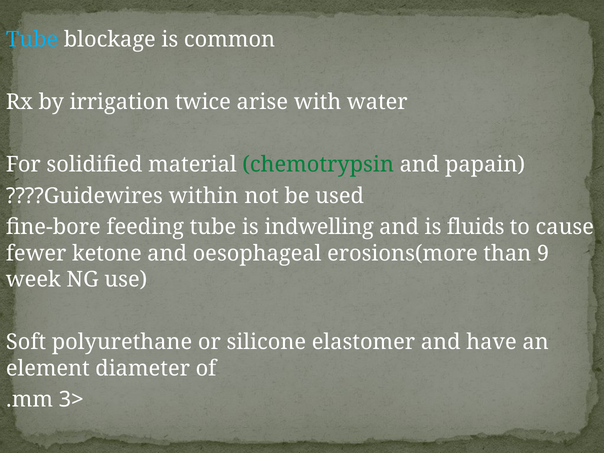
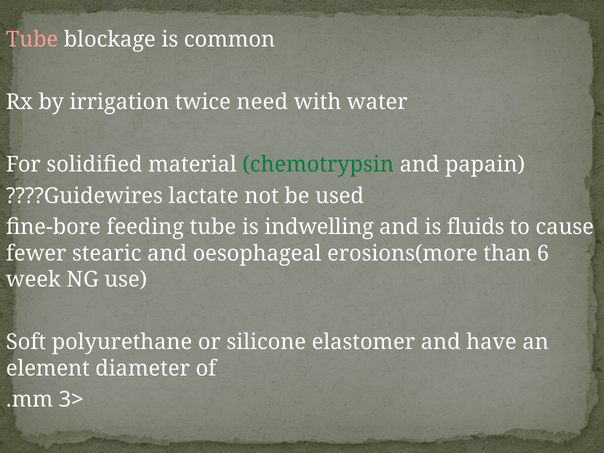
Tube colour: light blue -> pink (32, 40)
arise: arise -> need (262, 102)
within: within -> lactate (204, 196)
ketone: ketone -> stearic (107, 253)
9: 9 -> 6 (543, 253)
